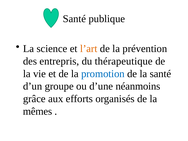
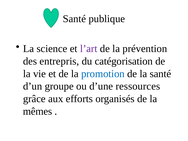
l’art colour: orange -> purple (89, 49)
thérapeutique: thérapeutique -> catégorisation (124, 61)
néanmoins: néanmoins -> ressources (138, 86)
